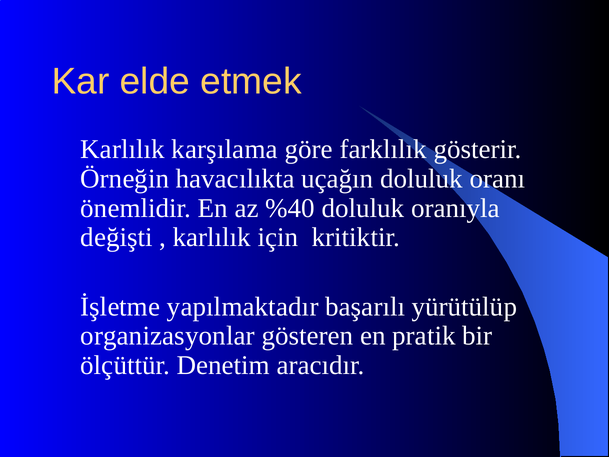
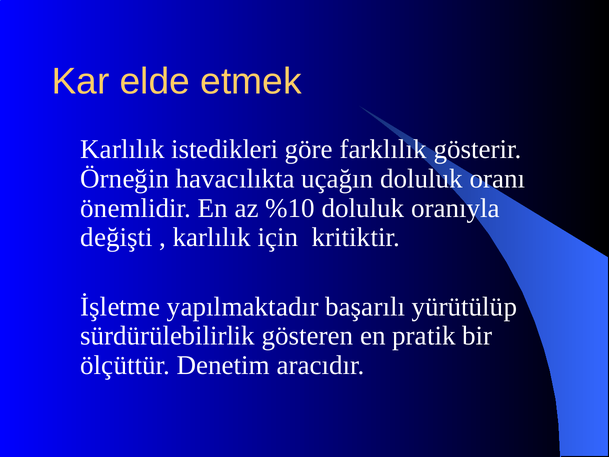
karşılama: karşılama -> istedikleri (225, 149)
%40: %40 -> %10 (290, 208)
organizasyonlar: organizasyonlar -> sürdürülebilirlik (168, 336)
